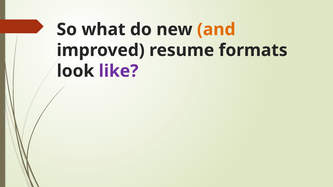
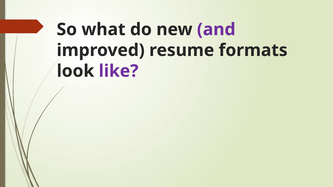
and colour: orange -> purple (216, 30)
